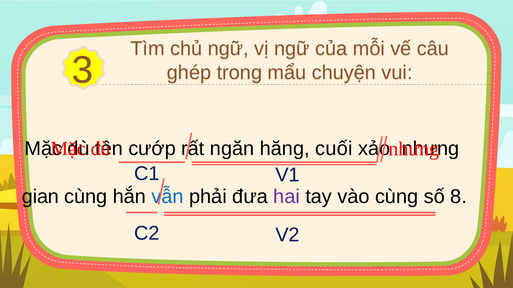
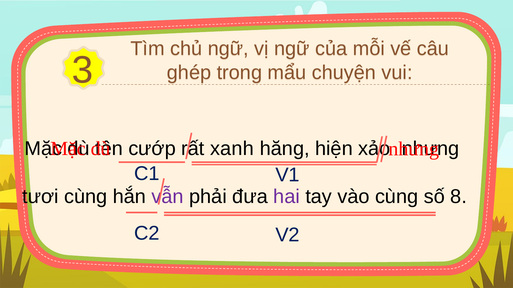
ngăn: ngăn -> xanh (232, 149)
cuối: cuối -> hiện (334, 149)
gian: gian -> tươi (40, 197)
vẫn colour: blue -> purple (168, 197)
